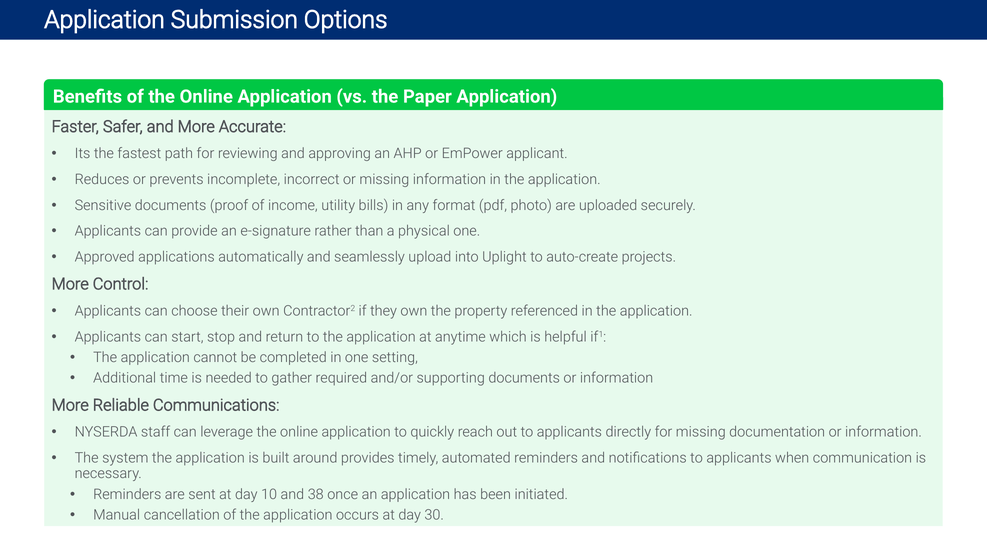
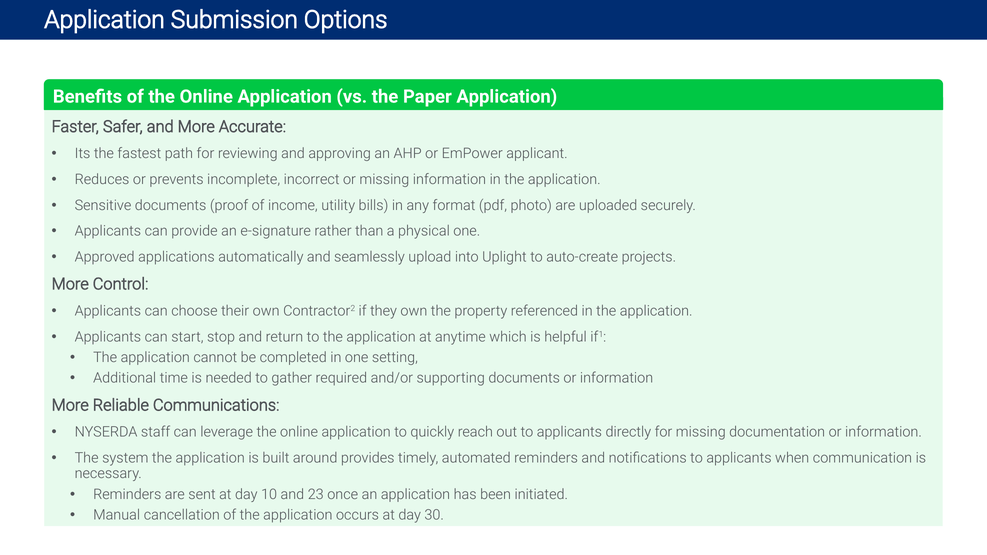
38: 38 -> 23 (316, 494)
